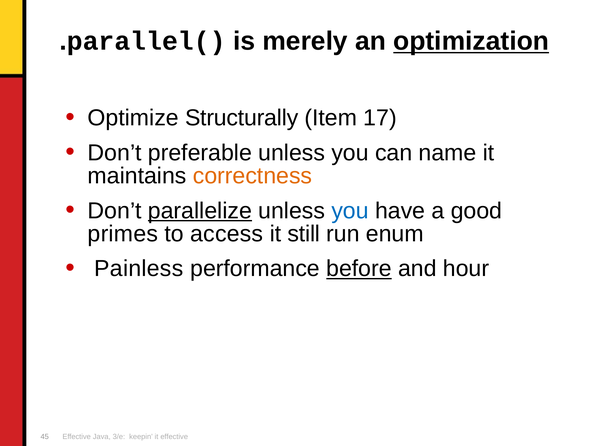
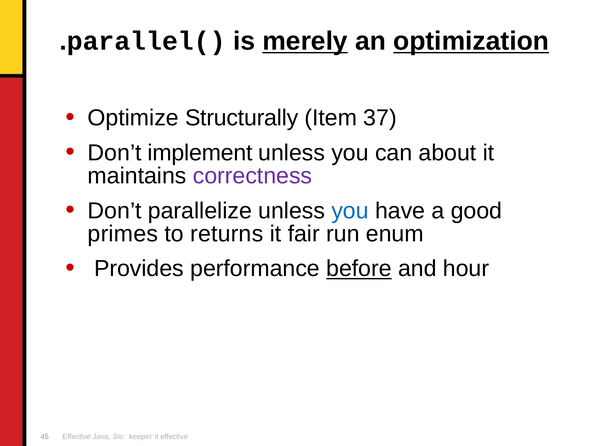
merely underline: none -> present (305, 41)
17: 17 -> 37 (380, 118)
preferable: preferable -> implement (200, 153)
name: name -> about (448, 153)
correctness colour: orange -> purple (252, 176)
parallelize underline: present -> none (200, 211)
access: access -> returns (227, 234)
still: still -> fair (304, 234)
Painless: Painless -> Provides (139, 269)
